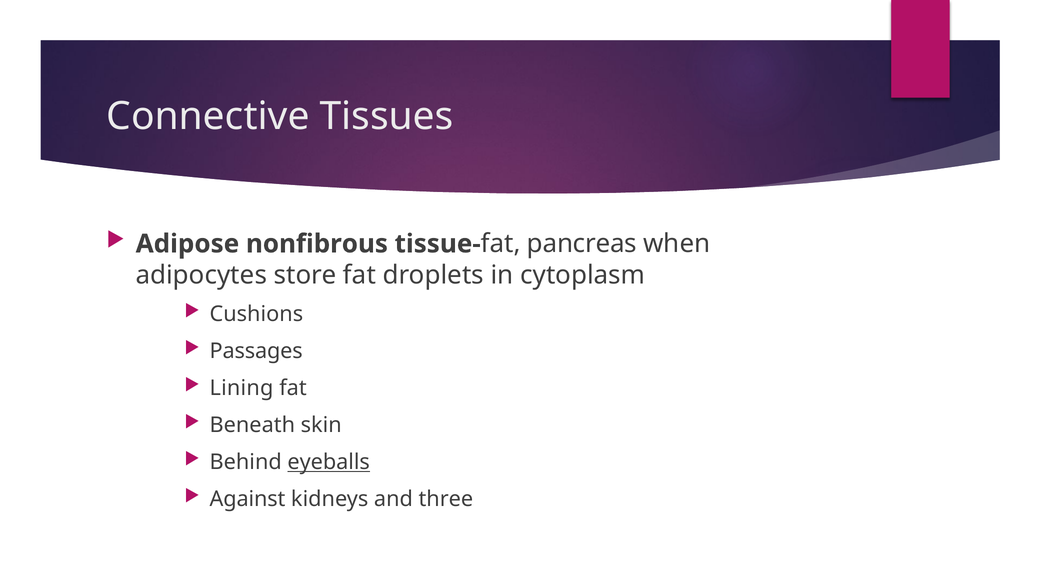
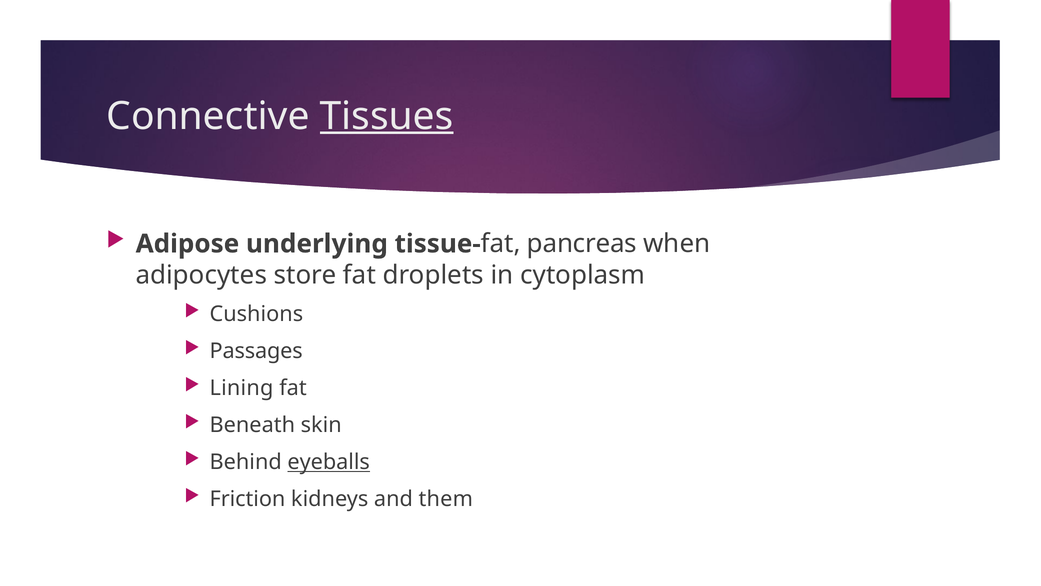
Tissues underline: none -> present (387, 116)
nonfibrous: nonfibrous -> underlying (317, 244)
Against: Against -> Friction (247, 499)
three: three -> them (446, 499)
